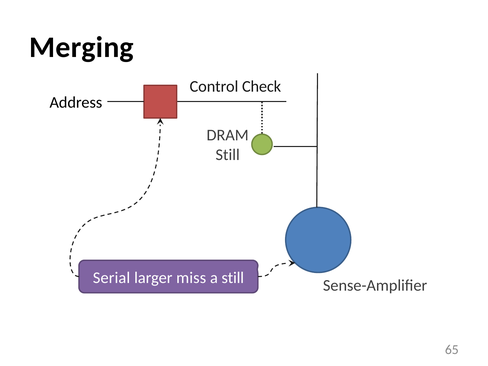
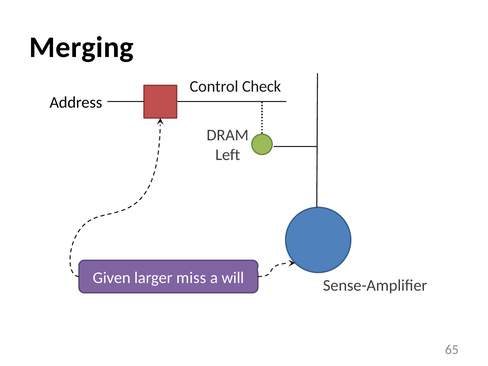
Still: Still -> Left (228, 155)
Serial: Serial -> Given (112, 278)
a still: still -> will (233, 278)
